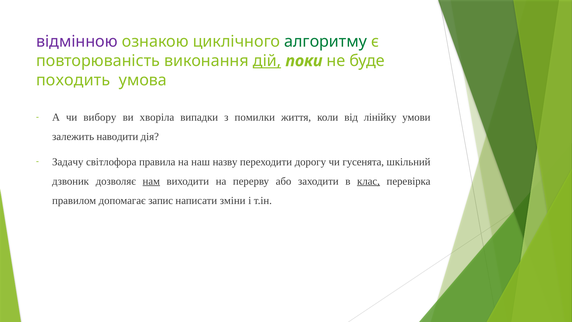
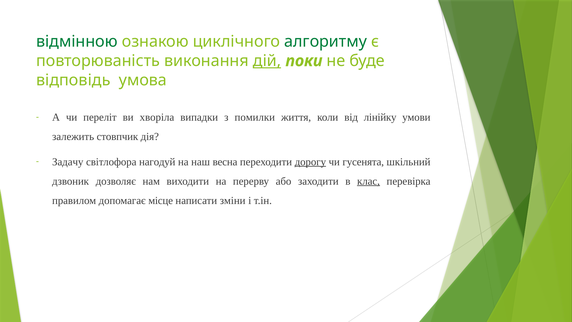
відмінною colour: purple -> green (77, 42)
походить: походить -> відповідь (73, 80)
вибору: вибору -> переліт (100, 117)
наводити: наводити -> стовпчик (117, 136)
правила: правила -> нагодуй (157, 162)
назву: назву -> весна (225, 162)
дорогу underline: none -> present (310, 162)
нам underline: present -> none (151, 181)
запис: запис -> місце (161, 200)
